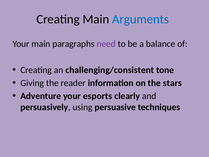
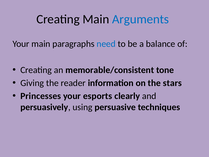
need colour: purple -> blue (106, 44)
challenging/consistent: challenging/consistent -> memorable/consistent (110, 70)
Adventure: Adventure -> Princesses (41, 96)
